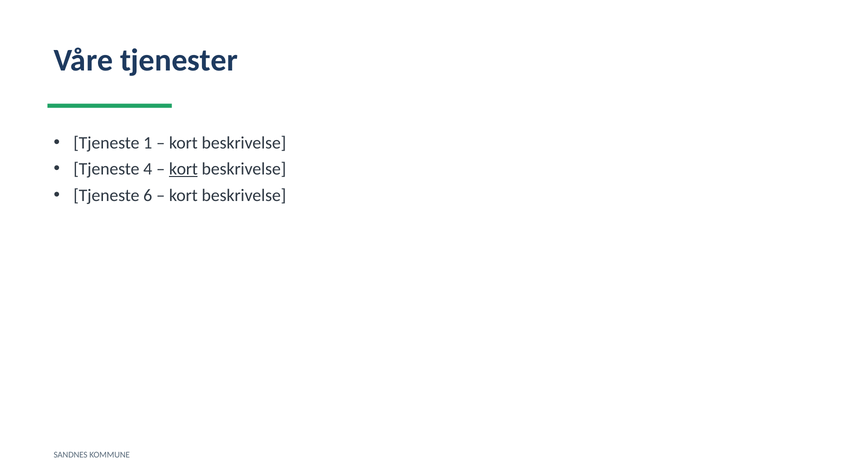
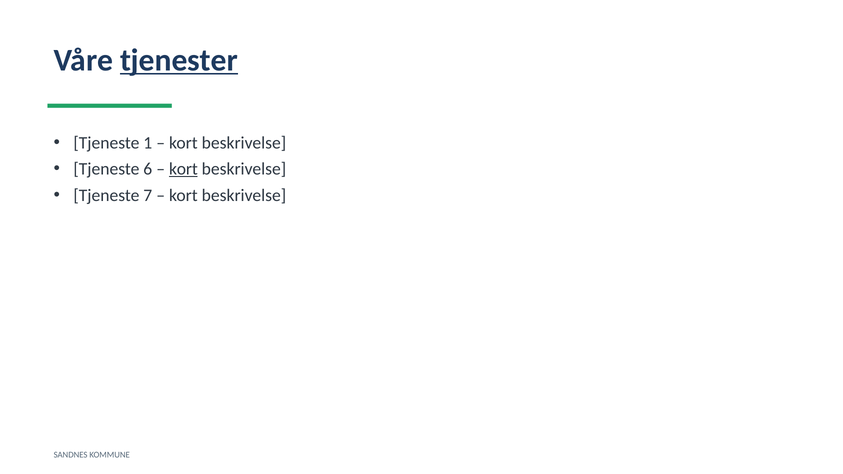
tjenester underline: none -> present (179, 60)
4: 4 -> 6 (148, 169)
6: 6 -> 7 (148, 195)
